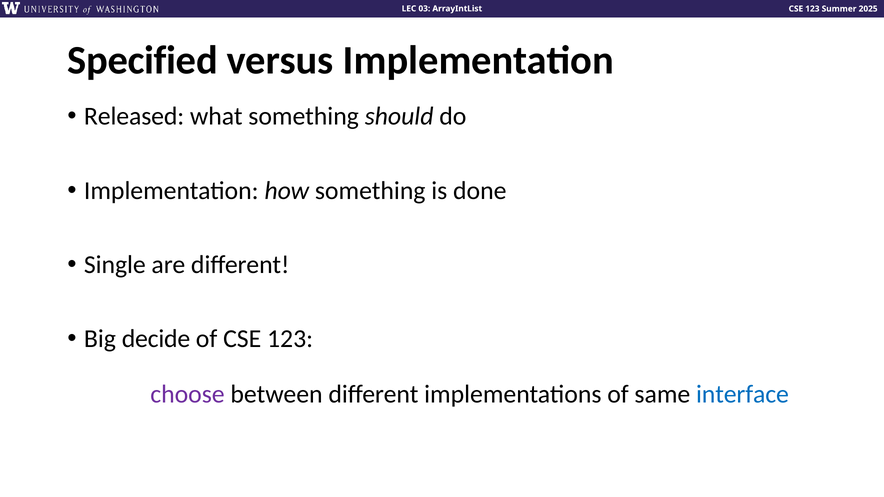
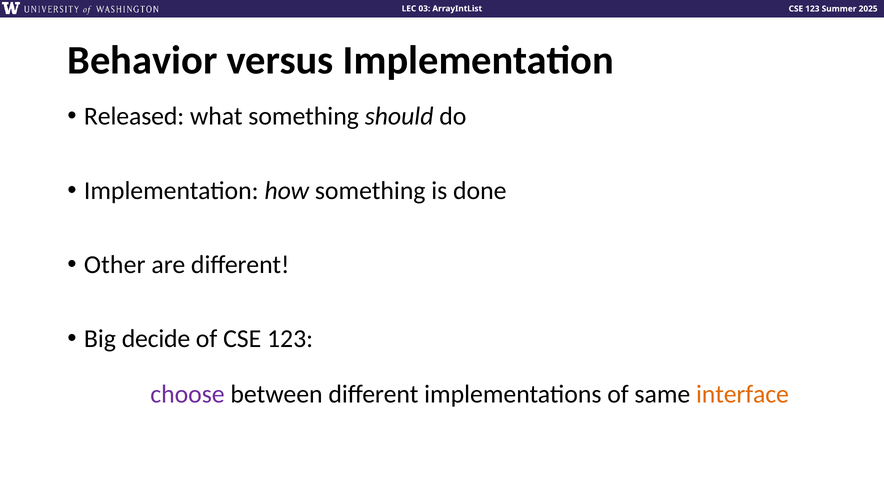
Specified: Specified -> Behavior (142, 60)
Single: Single -> Other (115, 265)
interface colour: blue -> orange (742, 395)
